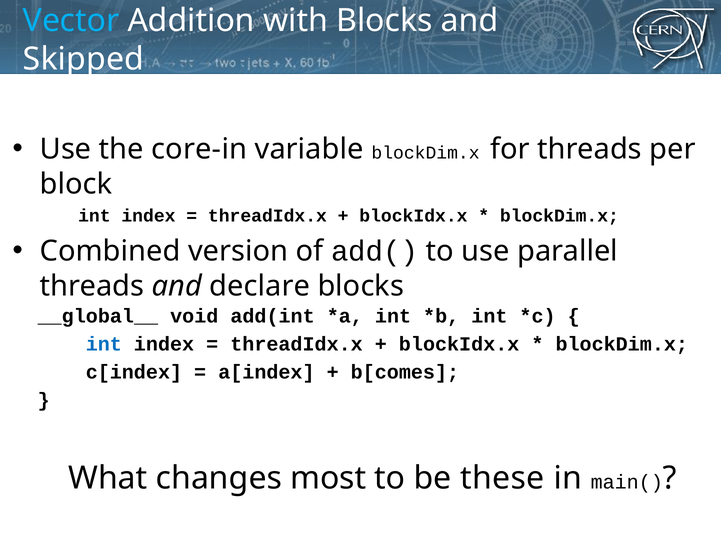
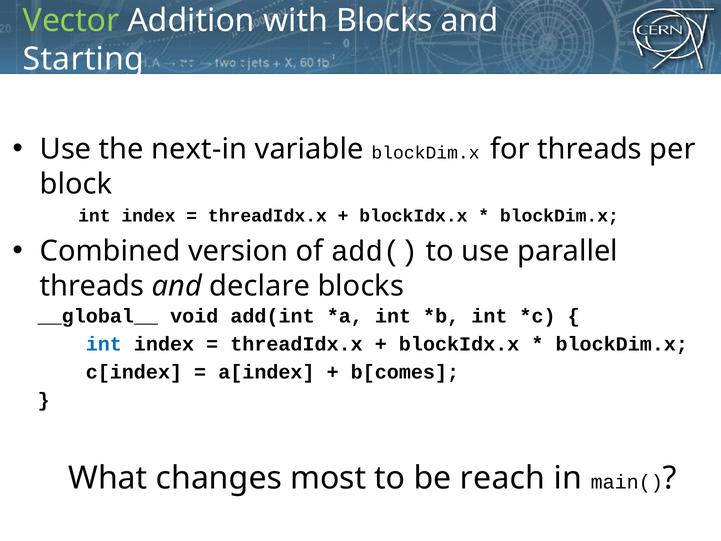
Vector colour: light blue -> light green (71, 20)
Skipped: Skipped -> Starting (83, 59)
core-in: core-in -> next-in (199, 149)
these: these -> reach (502, 478)
